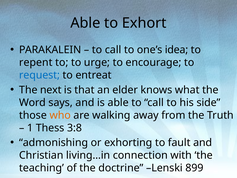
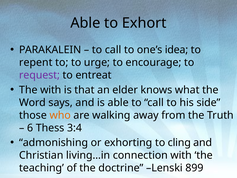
request colour: blue -> purple (40, 75)
The next: next -> with (51, 90)
1: 1 -> 6 (30, 128)
3:8: 3:8 -> 3:4 (75, 128)
fault: fault -> cling (179, 142)
